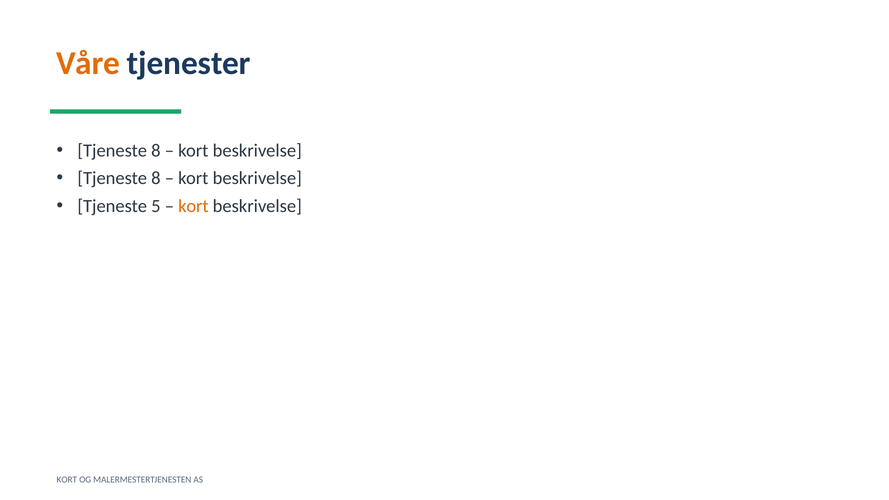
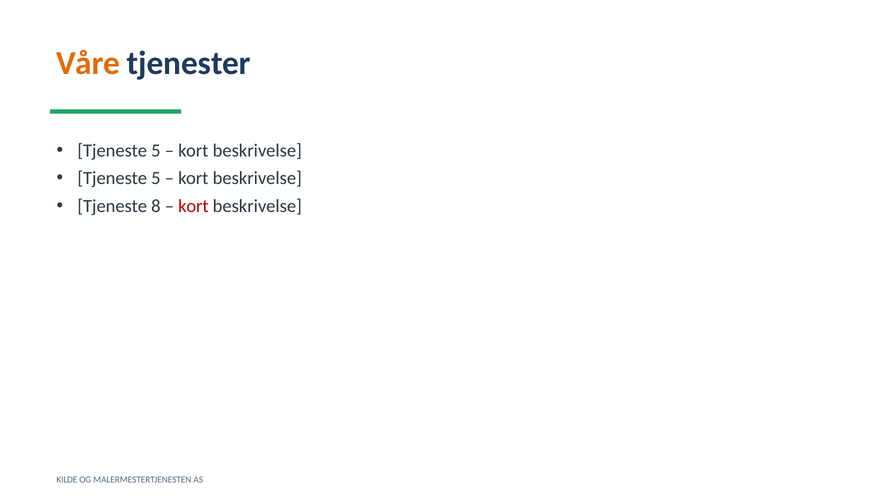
8: 8 -> 5 (156, 151)
8: 8 -> 5 (156, 178)
5: 5 -> 8 (156, 206)
kort colour: orange -> red (193, 206)
KORT: KORT -> KILDE (67, 480)
